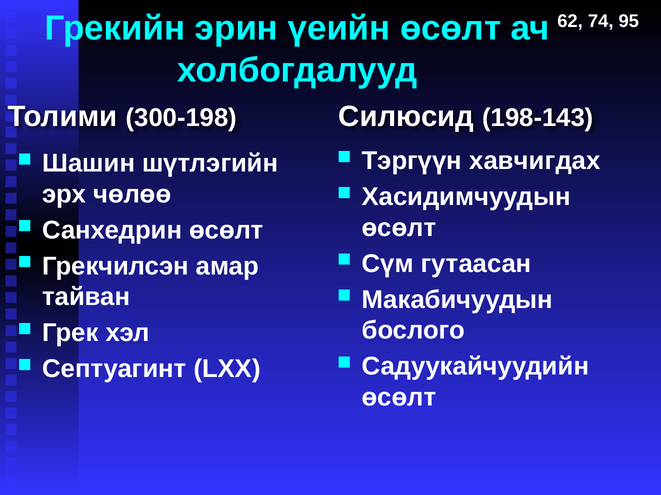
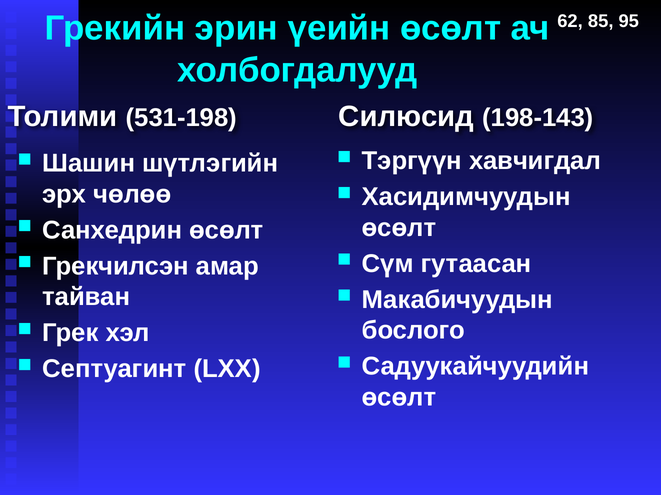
74: 74 -> 85 (601, 21)
300-198: 300-198 -> 531-198 (181, 118)
хавчигдах: хавчигдах -> хавчигдал (535, 161)
